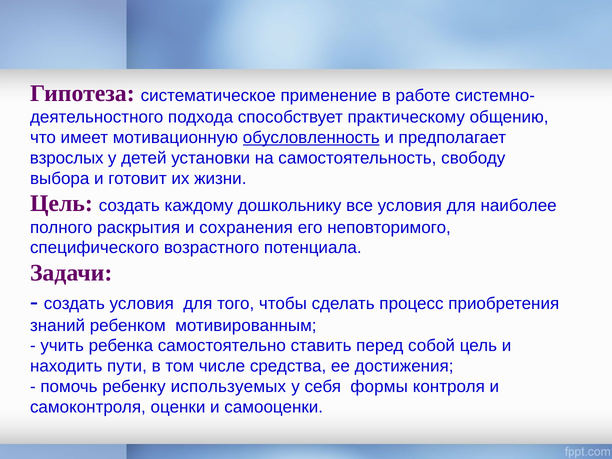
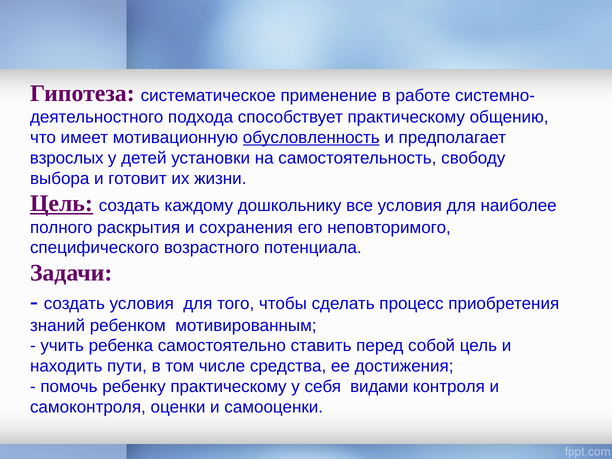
Цель underline: none -> present (61, 203)
ребенку используемых: используемых -> практическому (229, 387)
формы: формы -> видами (379, 387)
